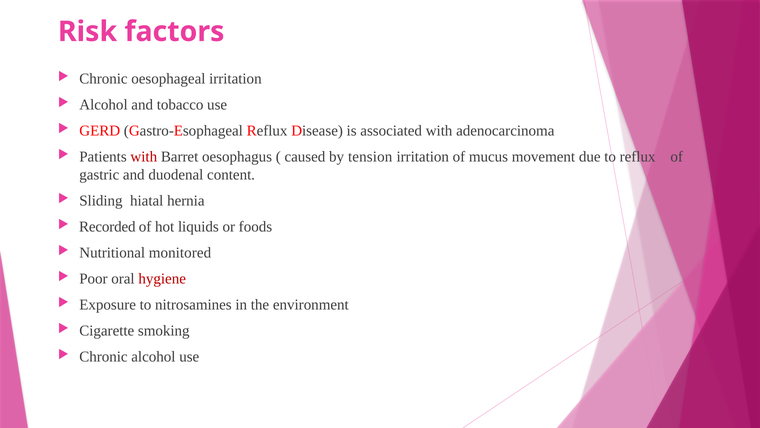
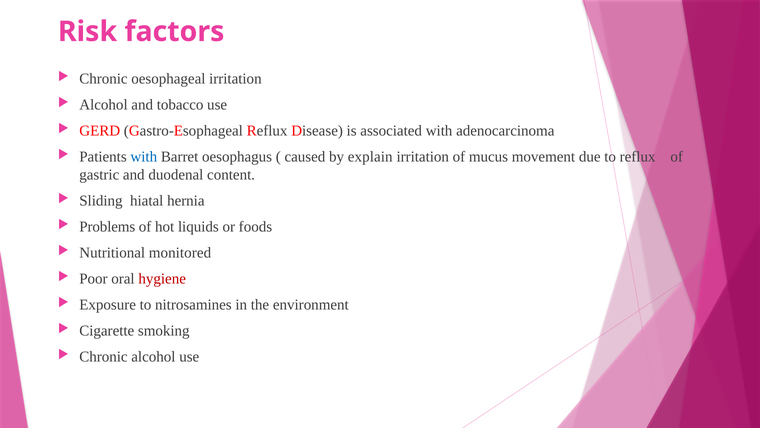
with colour: red -> blue (144, 157)
tension: tension -> explain (370, 157)
Recorded: Recorded -> Problems (107, 227)
